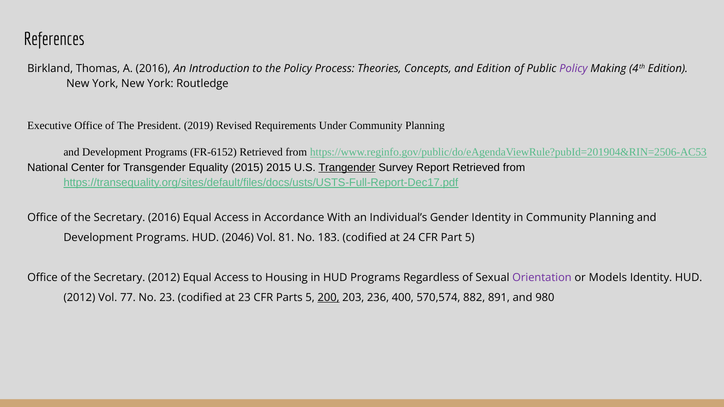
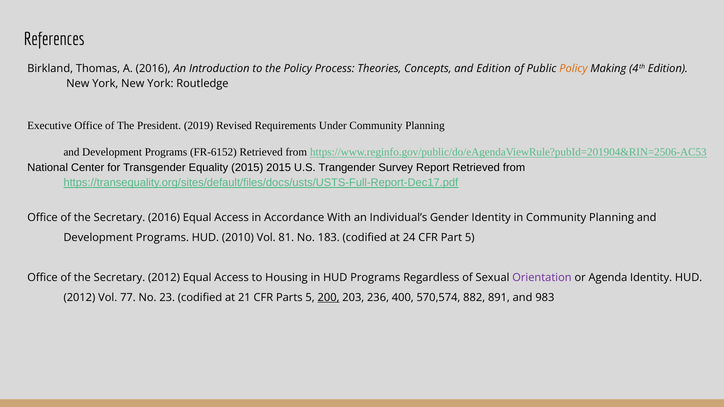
Policy colour: purple -> orange (573, 69)
Trangender underline: present -> none (347, 168)
2046: 2046 -> 2010 (238, 238)
Models: Models -> Agenda (608, 278)
at 23: 23 -> 21 (244, 298)
980: 980 -> 983 (545, 298)
